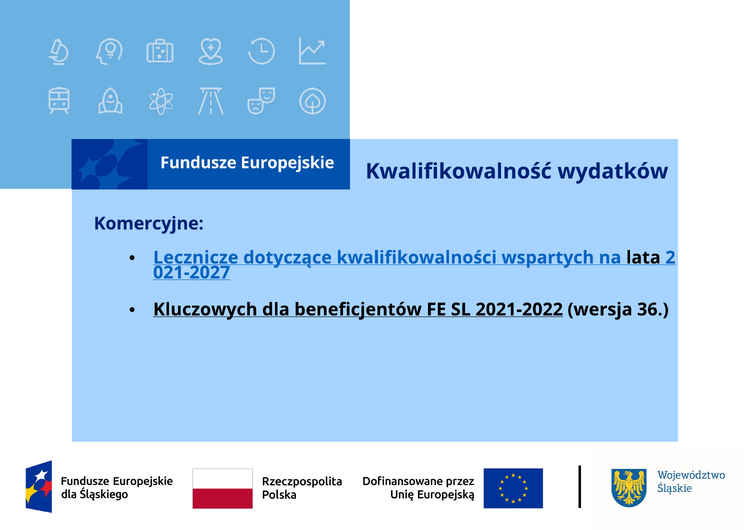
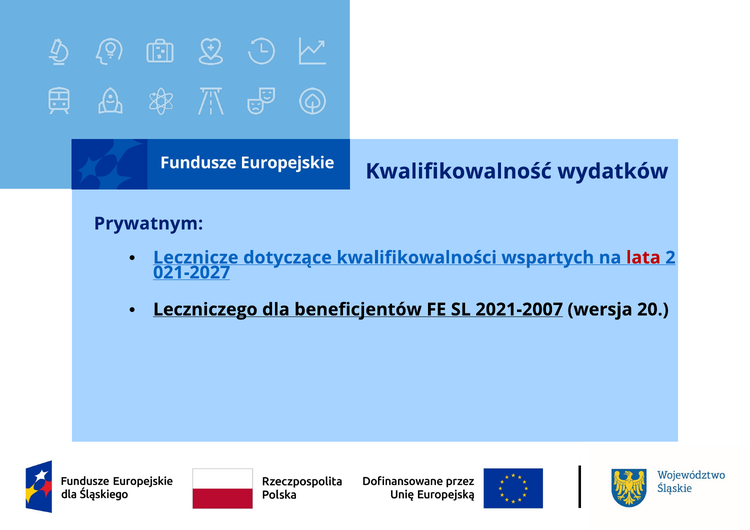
Komercyjne: Komercyjne -> Prywatnym (149, 224)
lata colour: black -> red (643, 258)
Kluczowych: Kluczowych -> Leczniczego (205, 310)
2021-2022: 2021-2022 -> 2021-2007 (519, 310)
36: 36 -> 20 (653, 310)
